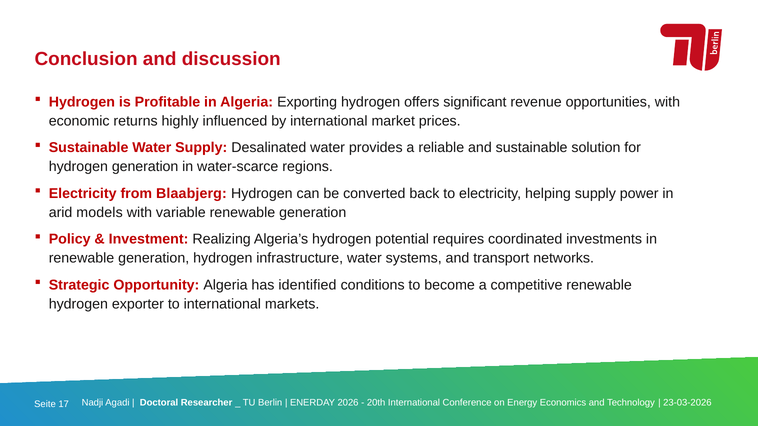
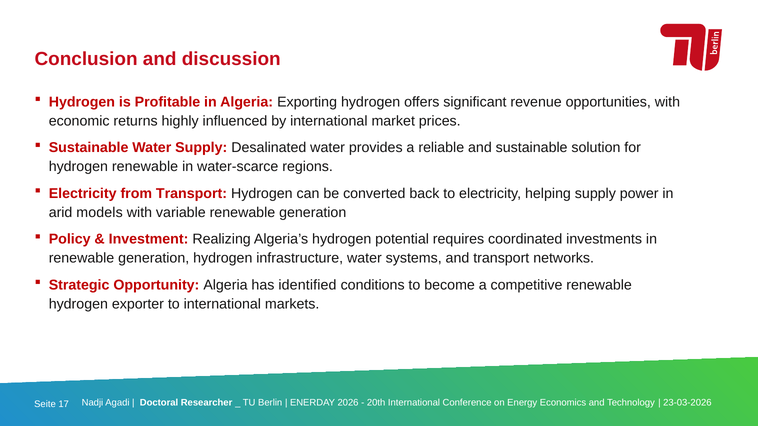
hydrogen generation: generation -> renewable (145, 167)
from Blaabjerg: Blaabjerg -> Transport (191, 194)
